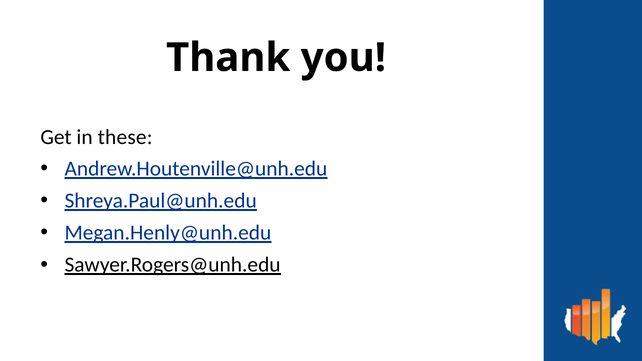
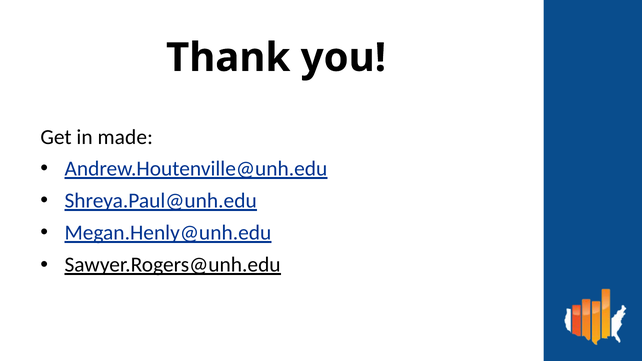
these: these -> made (125, 137)
